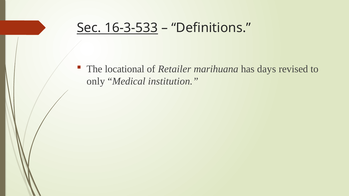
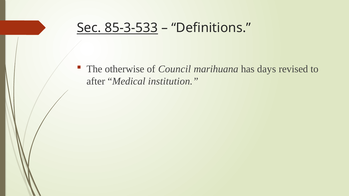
16-3-533: 16-3-533 -> 85-3-533 (131, 28)
locational: locational -> otherwise (125, 69)
Retailer: Retailer -> Council (175, 69)
only: only -> after (96, 81)
